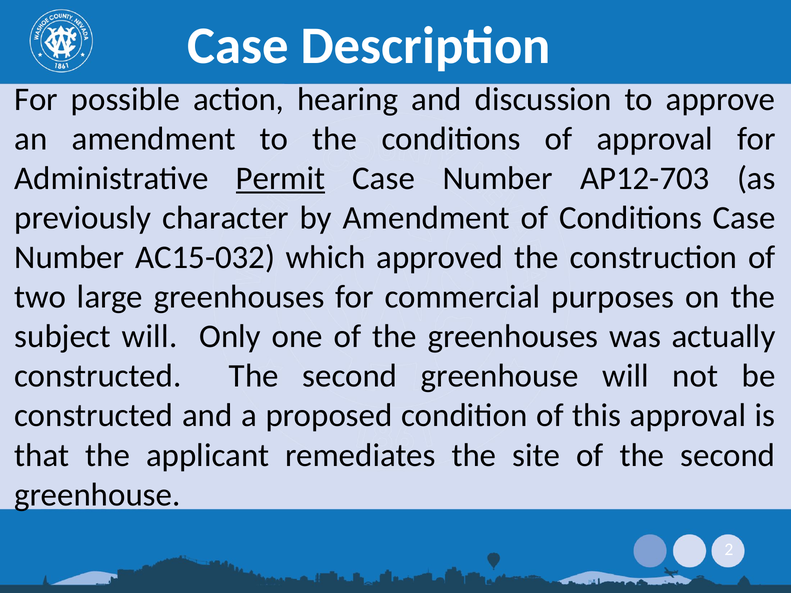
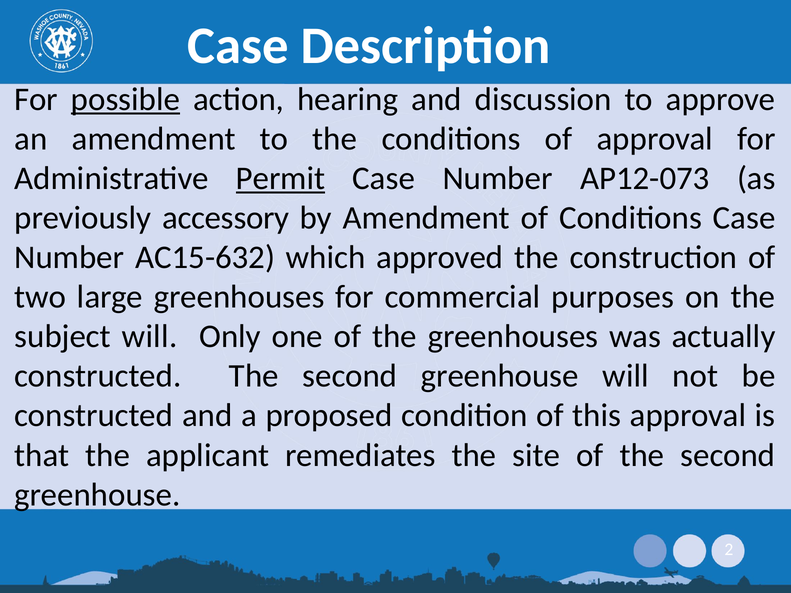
possible underline: none -> present (125, 99)
AP12-703: AP12-703 -> AP12-073 (645, 179)
character: character -> accessory (226, 218)
AC15-032: AC15-032 -> AC15-632 (205, 258)
